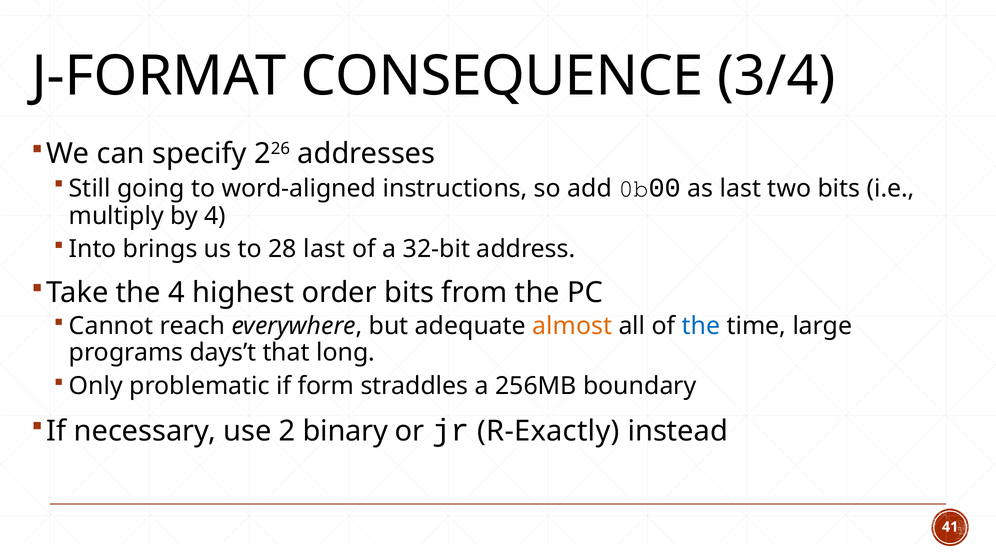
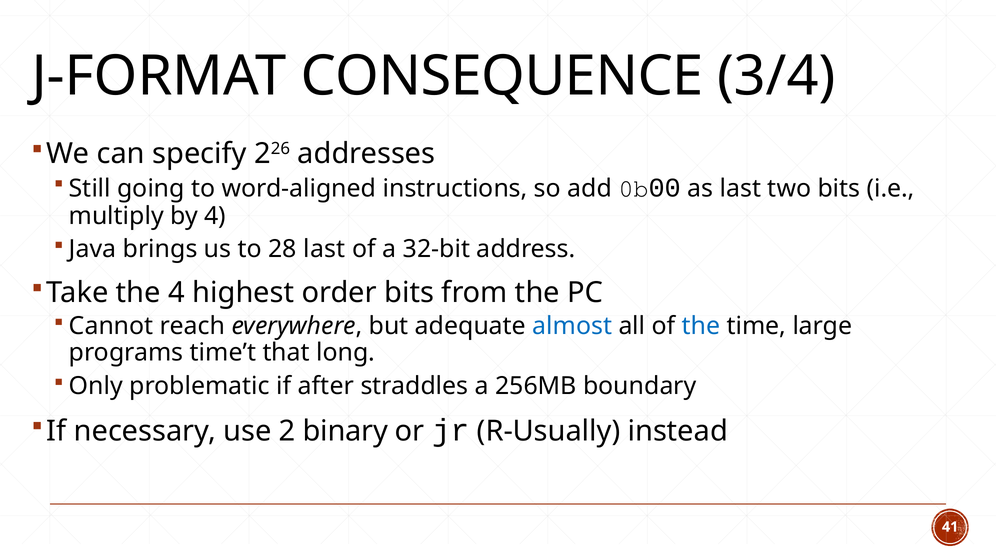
Into: Into -> Java (93, 249)
almost colour: orange -> blue (572, 326)
days’t: days’t -> time’t (223, 353)
form: form -> after (326, 386)
R-Exactly: R-Exactly -> R-Usually (549, 431)
